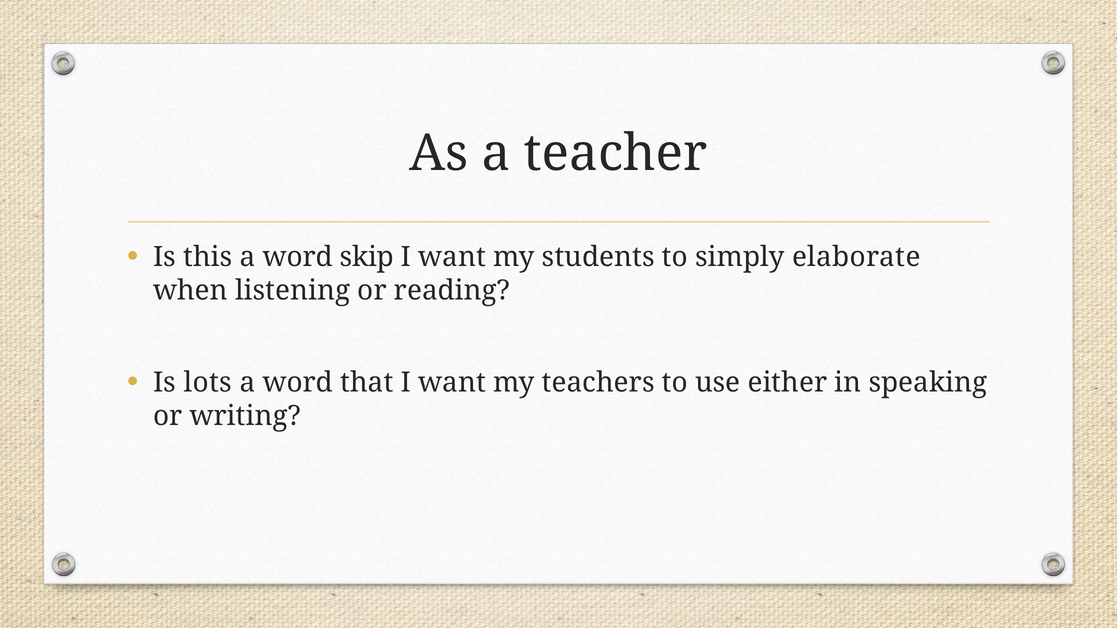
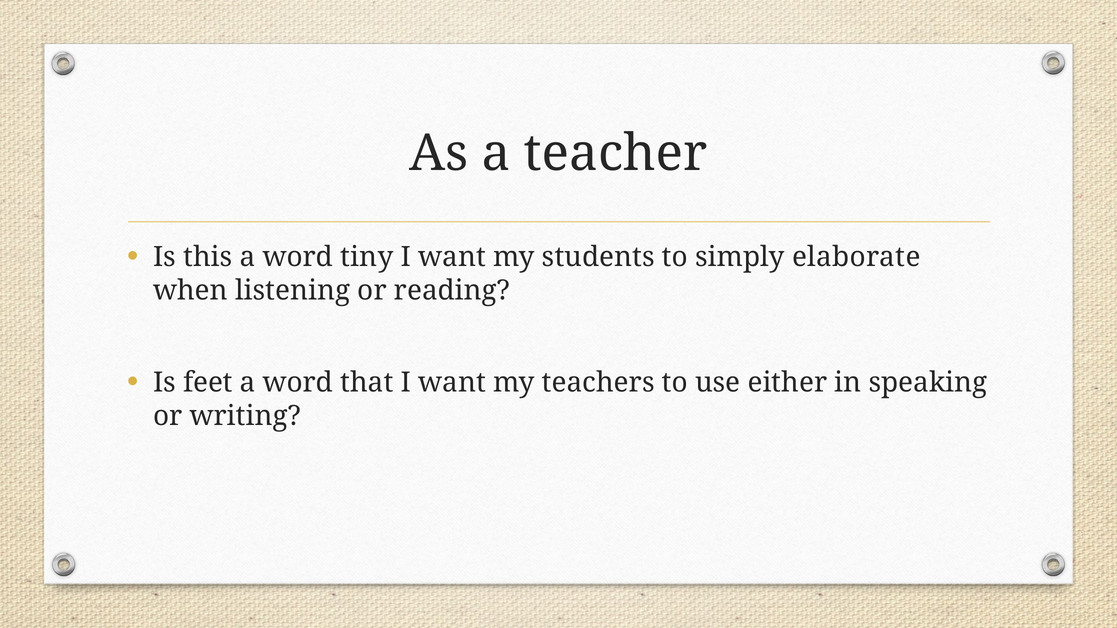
skip: skip -> tiny (367, 257)
lots: lots -> feet (208, 383)
